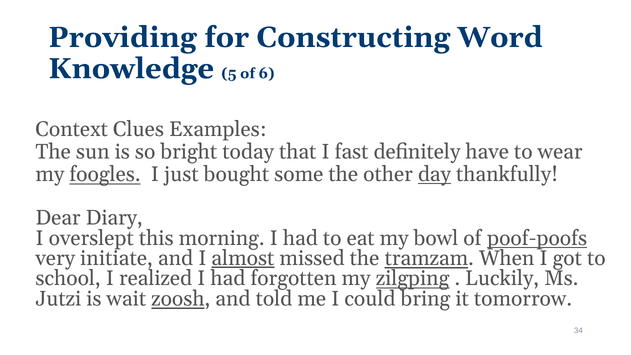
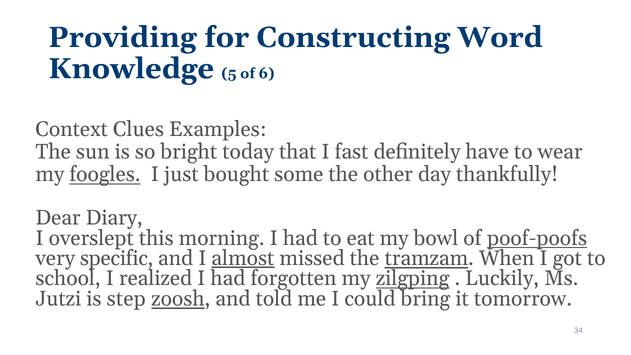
day underline: present -> none (434, 174)
initiate: initiate -> specific (117, 258)
wait: wait -> step (126, 299)
